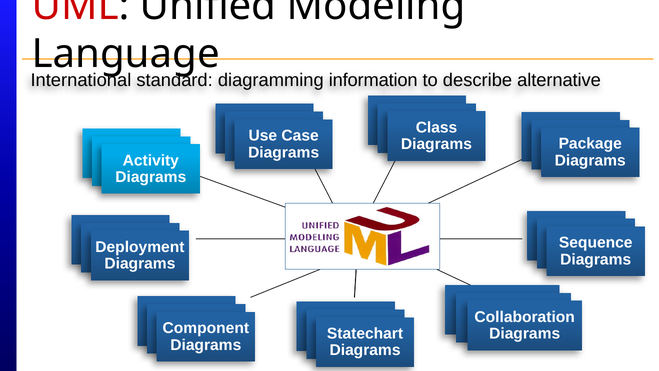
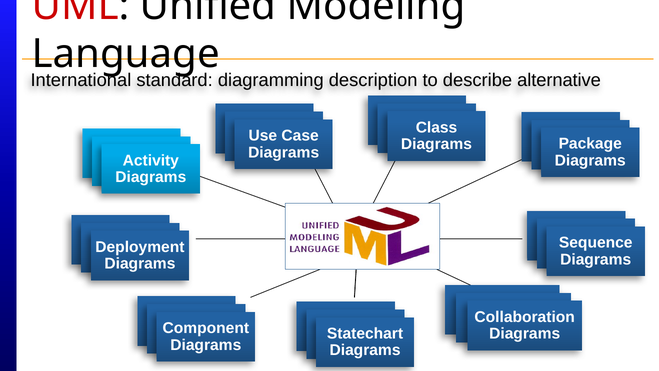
information: information -> description (373, 80)
